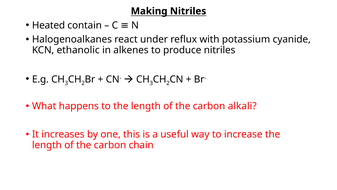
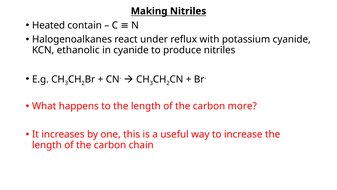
in alkenes: alkenes -> cyanide (131, 50)
alkali: alkali -> more (242, 106)
